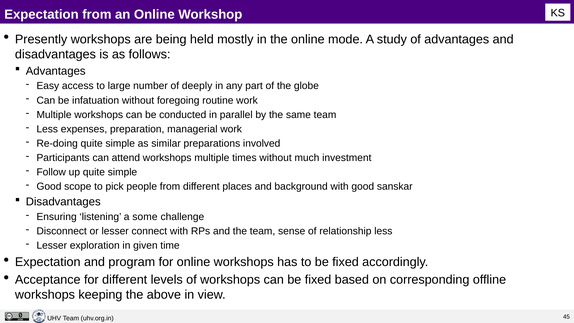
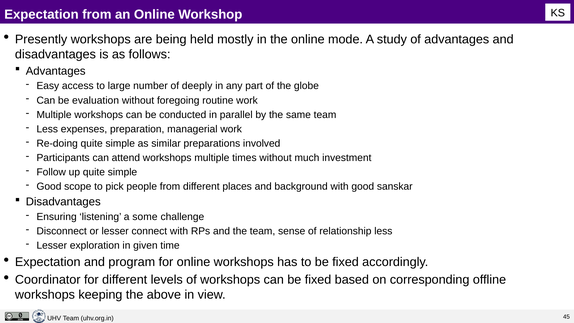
infatuation: infatuation -> evaluation (96, 100)
Acceptance: Acceptance -> Coordinator (48, 280)
